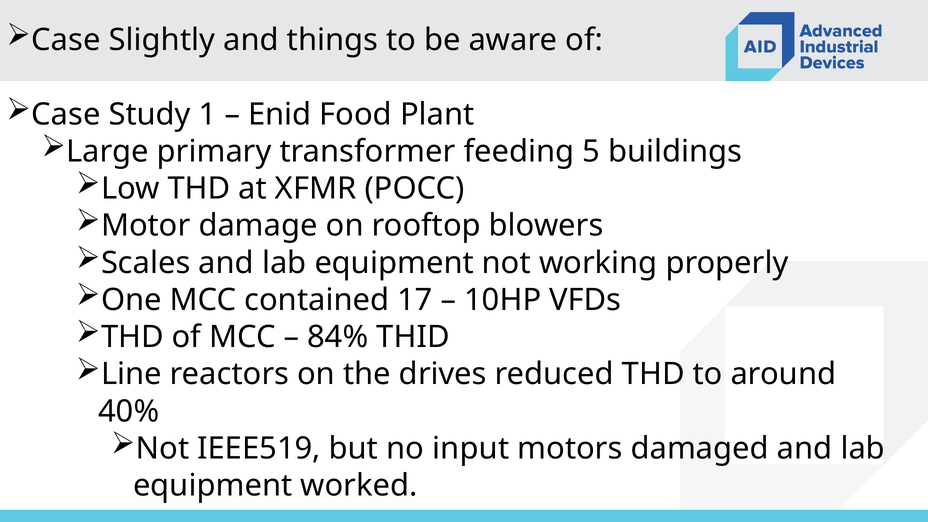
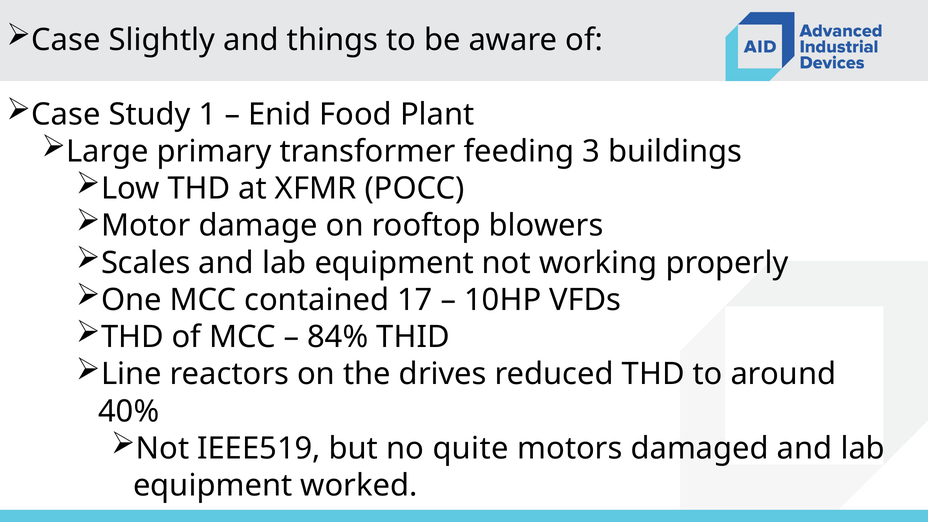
5: 5 -> 3 (591, 152)
input: input -> quite (471, 449)
